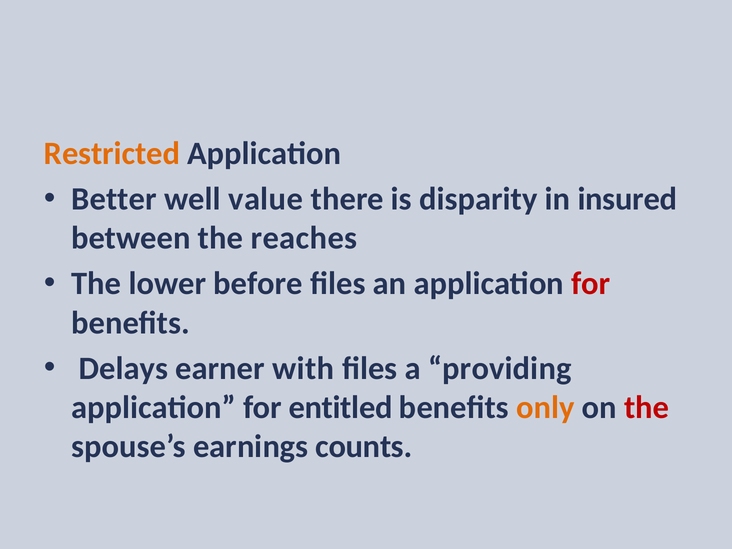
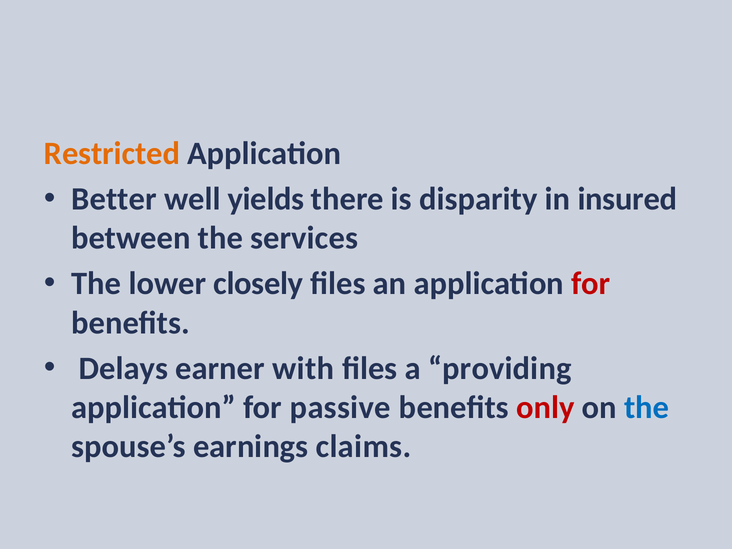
value: value -> yields (266, 199)
reaches: reaches -> services (304, 238)
before: before -> closely (258, 284)
entitled: entitled -> passive (340, 407)
only colour: orange -> red (545, 407)
the colour: red -> blue (647, 407)
counts: counts -> claims (364, 446)
